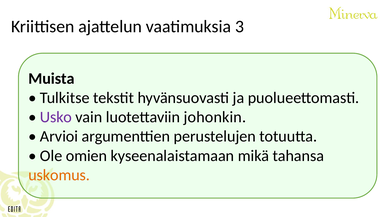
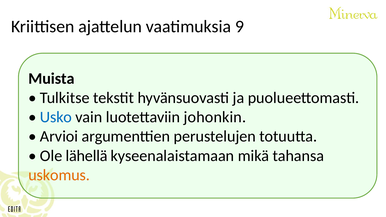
3: 3 -> 9 (240, 27)
Usko colour: purple -> blue (56, 117)
omien: omien -> lähellä (87, 156)
